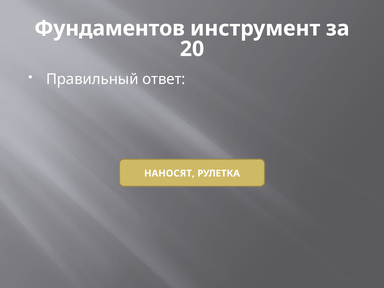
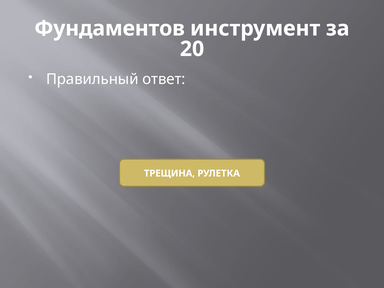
НАНОСЯТ: НАНОСЯТ -> ТРЕЩИНА (169, 173)
